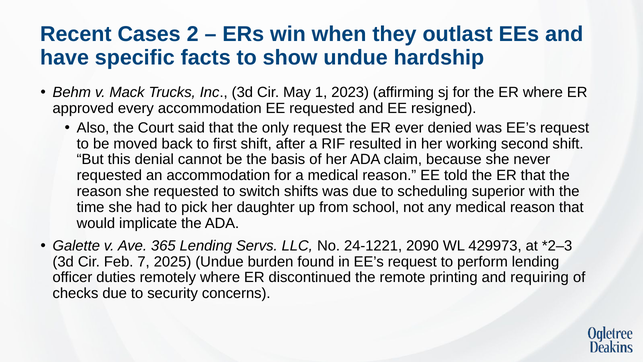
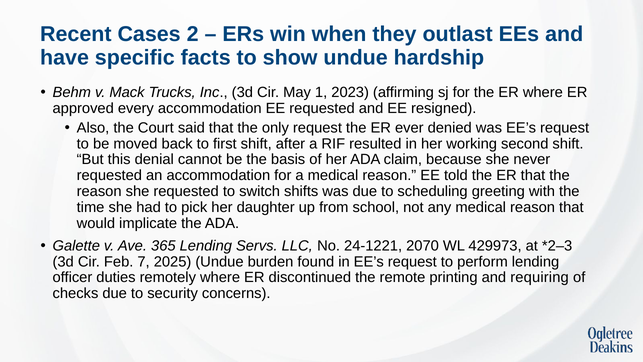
superior: superior -> greeting (498, 191)
2090: 2090 -> 2070 (423, 246)
